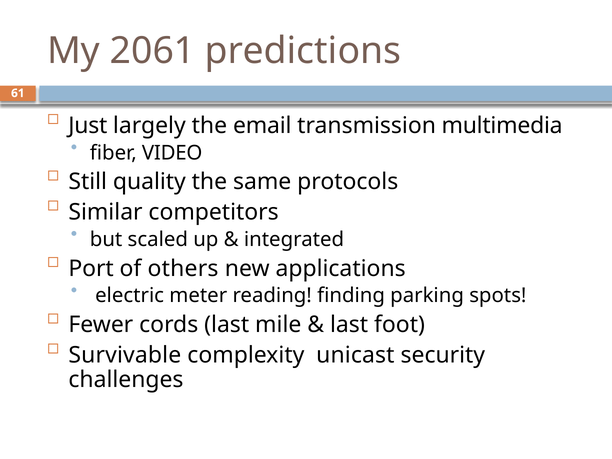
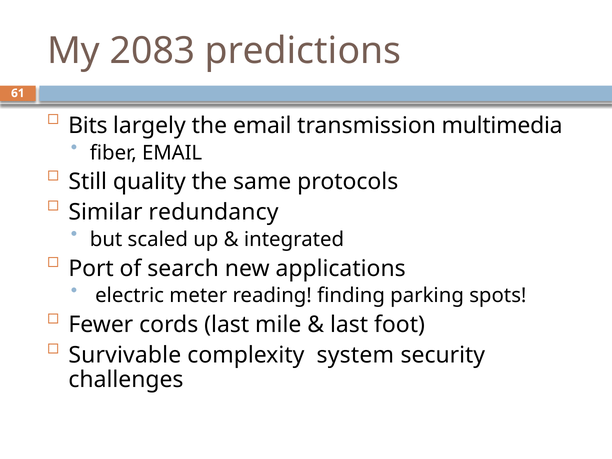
2061: 2061 -> 2083 (153, 51)
Just: Just -> Bits (88, 125)
fiber VIDEO: VIDEO -> EMAIL (172, 153)
competitors: competitors -> redundancy (214, 212)
others: others -> search (183, 268)
unicast: unicast -> system (355, 355)
